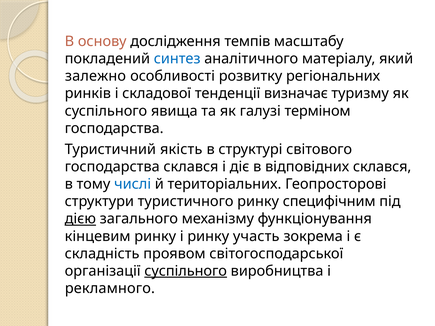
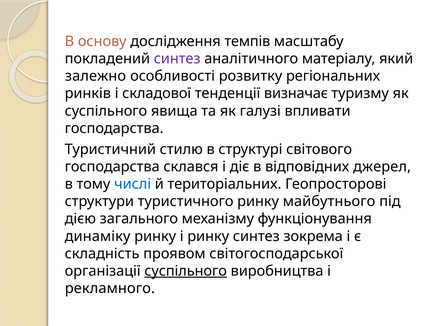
синтез colour: blue -> purple (177, 59)
терміном: терміном -> впливати (318, 111)
якість: якість -> стилю (181, 149)
відповідних склався: склався -> джерел (382, 167)
специфічним: специфічним -> майбутнього (329, 202)
дією underline: present -> none (80, 219)
кінцевим: кінцевим -> динаміку (98, 236)
ринку участь: участь -> синтез (256, 236)
